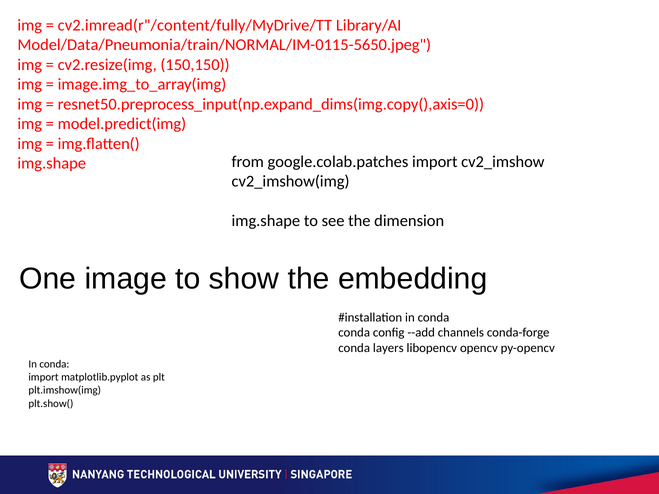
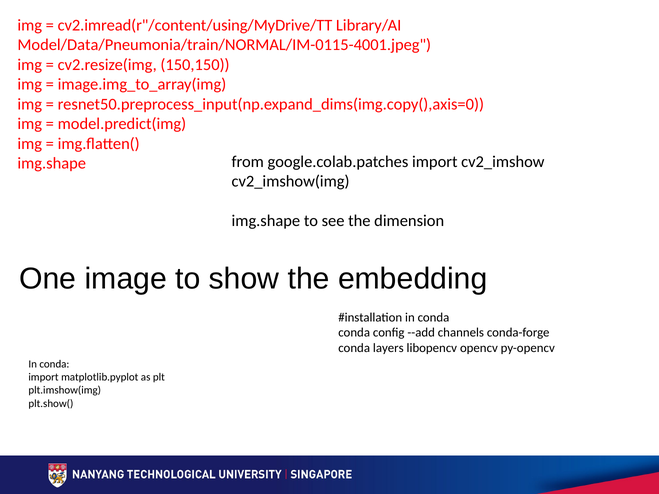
cv2.imread(r"/content/fully/MyDrive/TT: cv2.imread(r"/content/fully/MyDrive/TT -> cv2.imread(r"/content/using/MyDrive/TT (195, 25)
Model/Data/Pneumonia/train/NORMAL/IM-0115-5650.jpeg: Model/Data/Pneumonia/train/NORMAL/IM-0115-5650.jpeg -> Model/Data/Pneumonia/train/NORMAL/IM-0115-4001.jpeg (224, 45)
